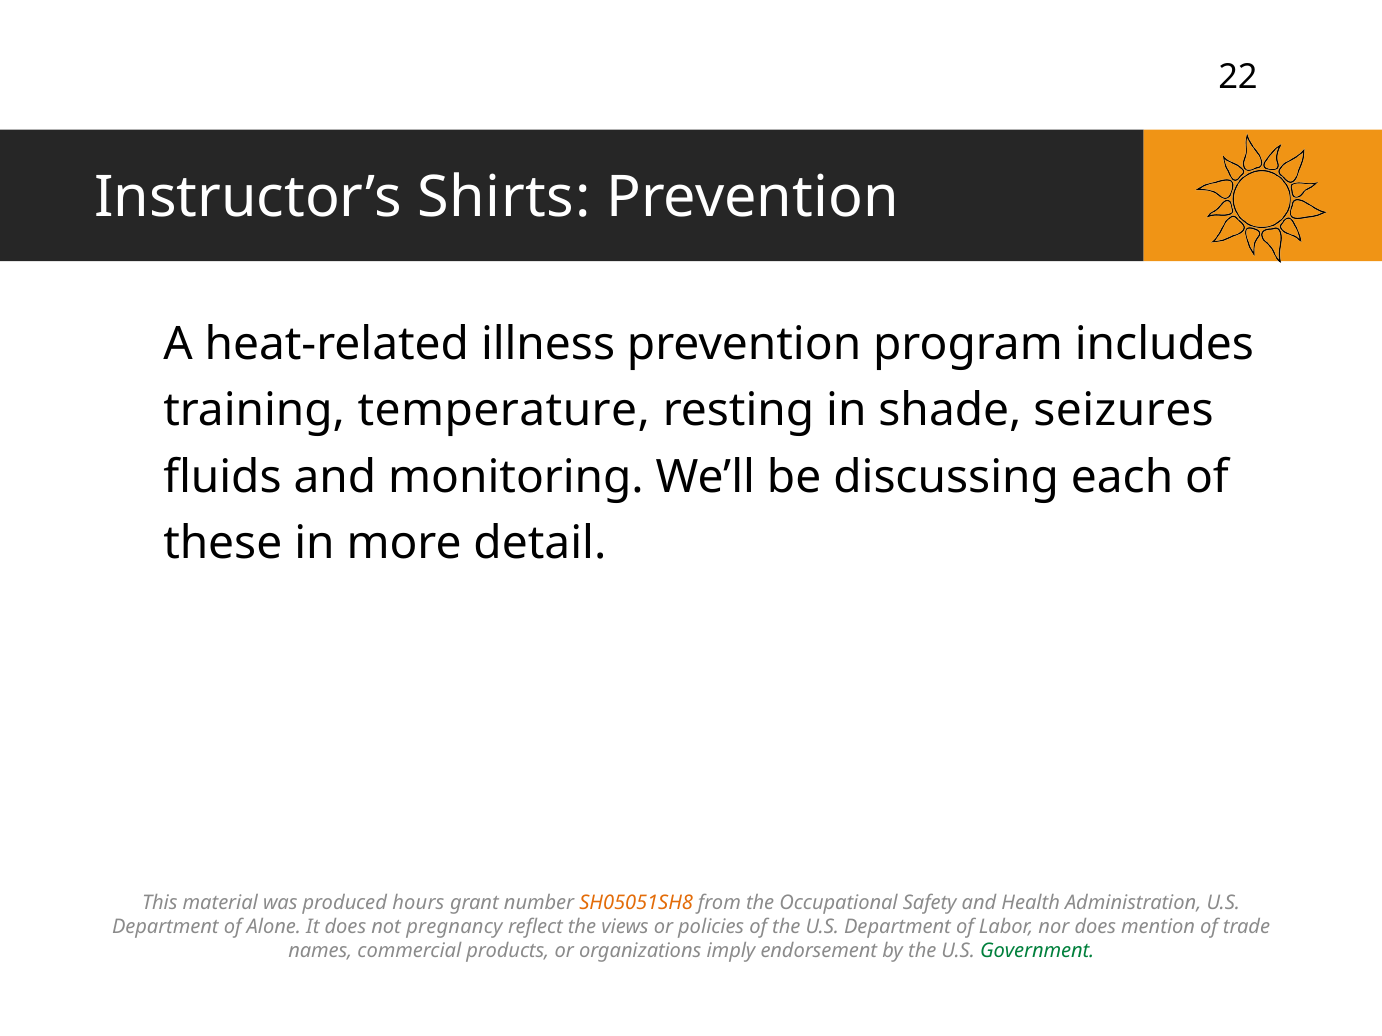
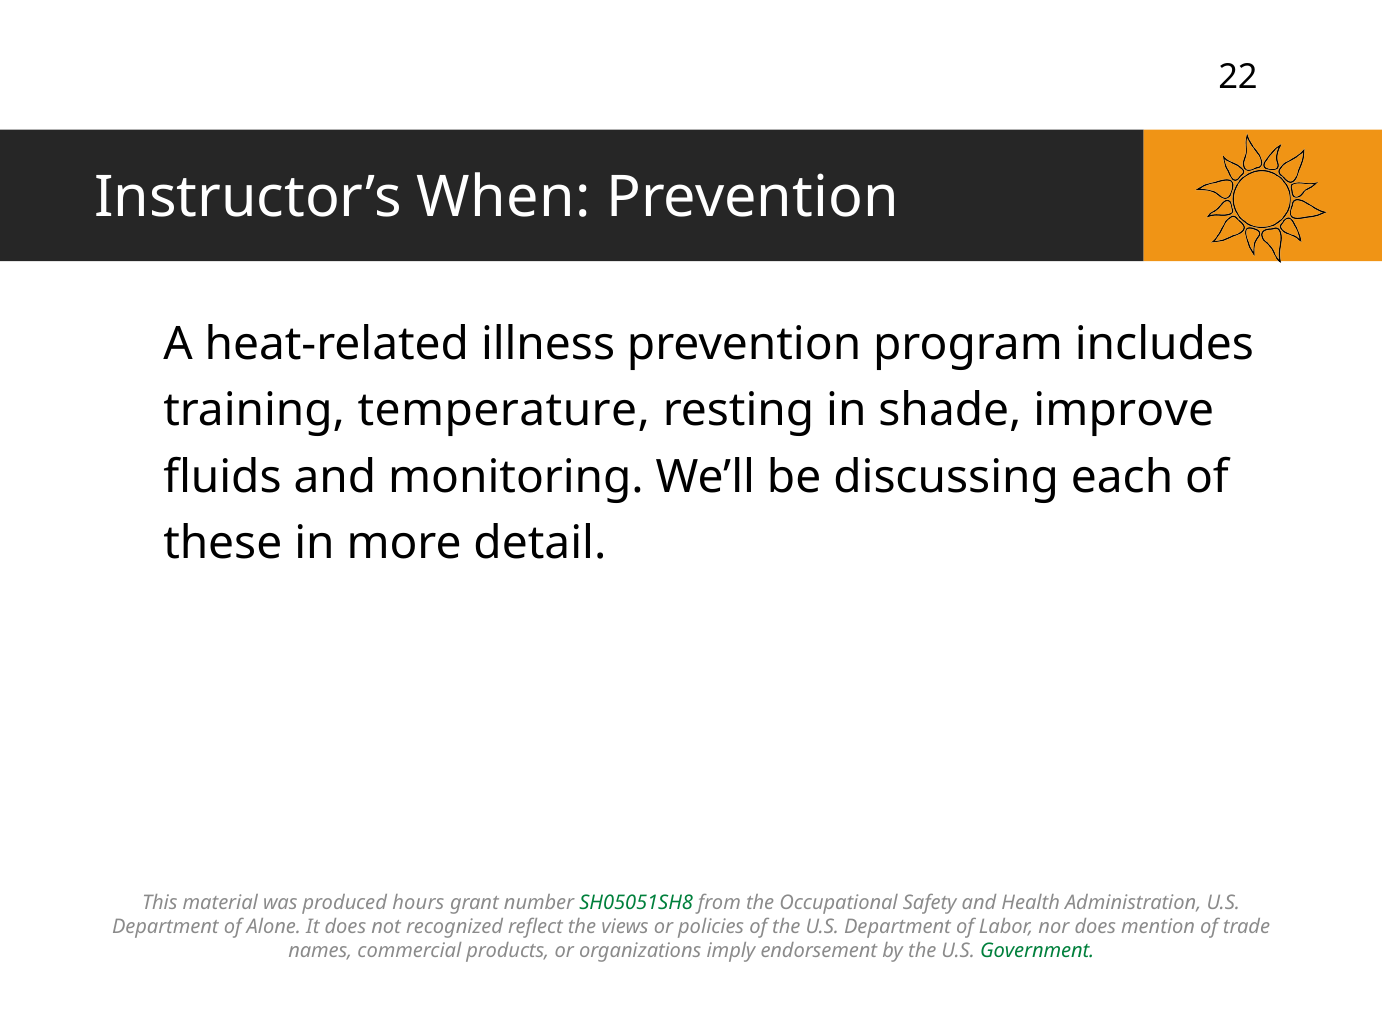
Shirts: Shirts -> When (504, 197)
seizures: seizures -> improve (1124, 411)
SH05051SH8 colour: orange -> green (636, 903)
pregnancy: pregnancy -> recognized (455, 928)
